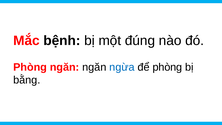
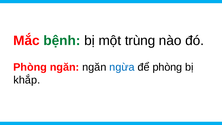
bệnh colour: black -> green (62, 40)
đúng: đúng -> trùng (140, 40)
bằng: bằng -> khắp (27, 80)
